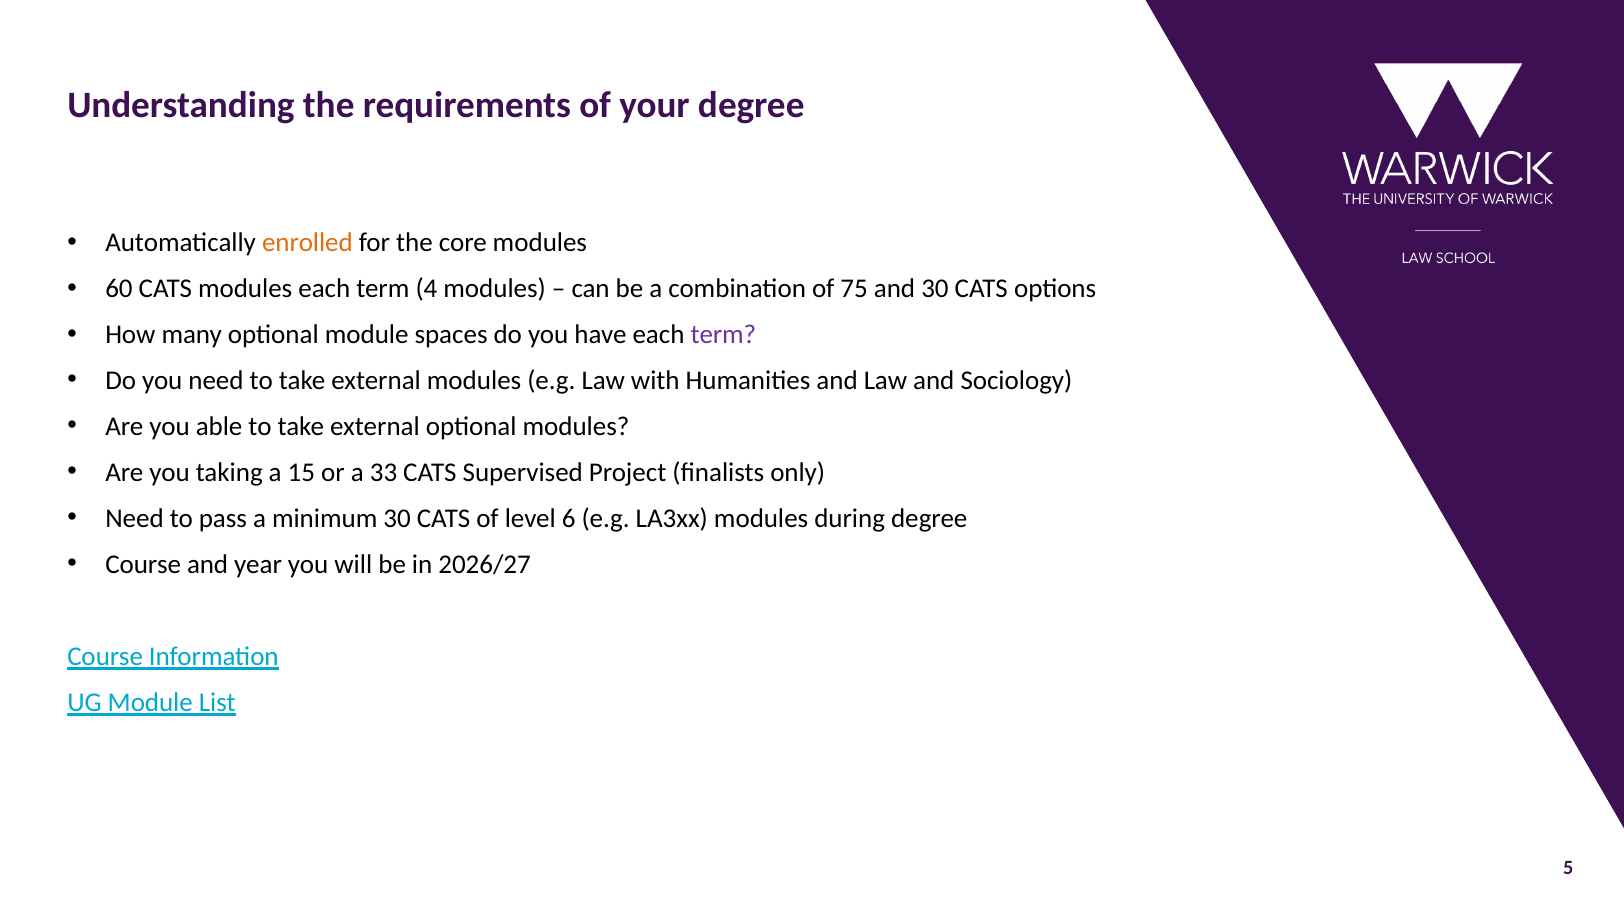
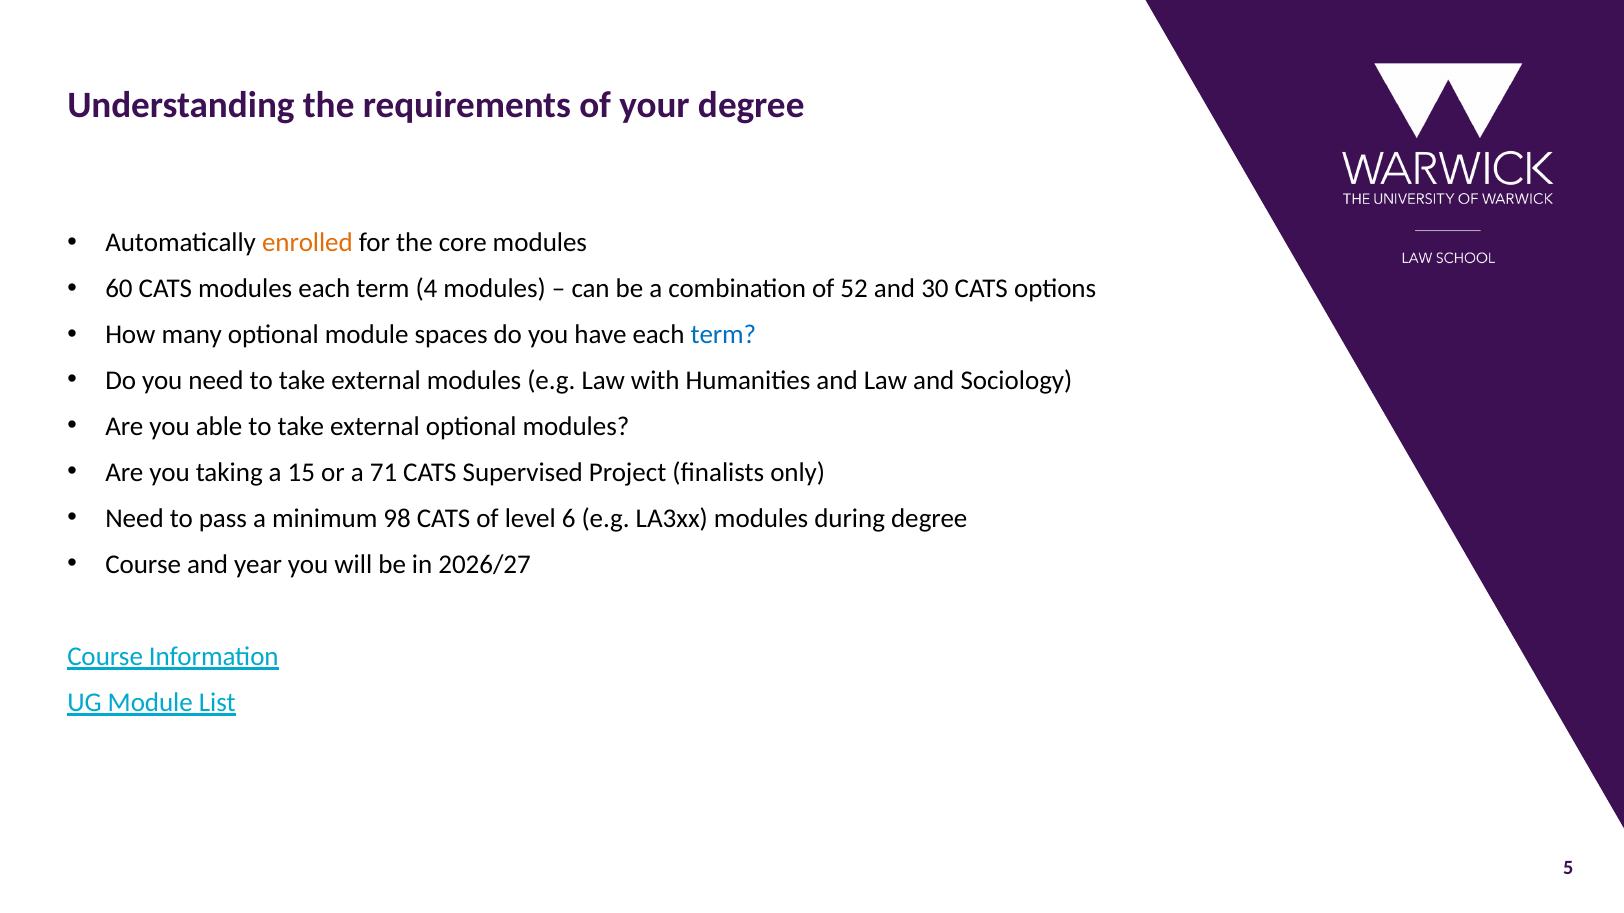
75: 75 -> 52 (854, 289)
term colour: purple -> blue (723, 335)
33: 33 -> 71 (384, 473)
minimum 30: 30 -> 98 (397, 519)
